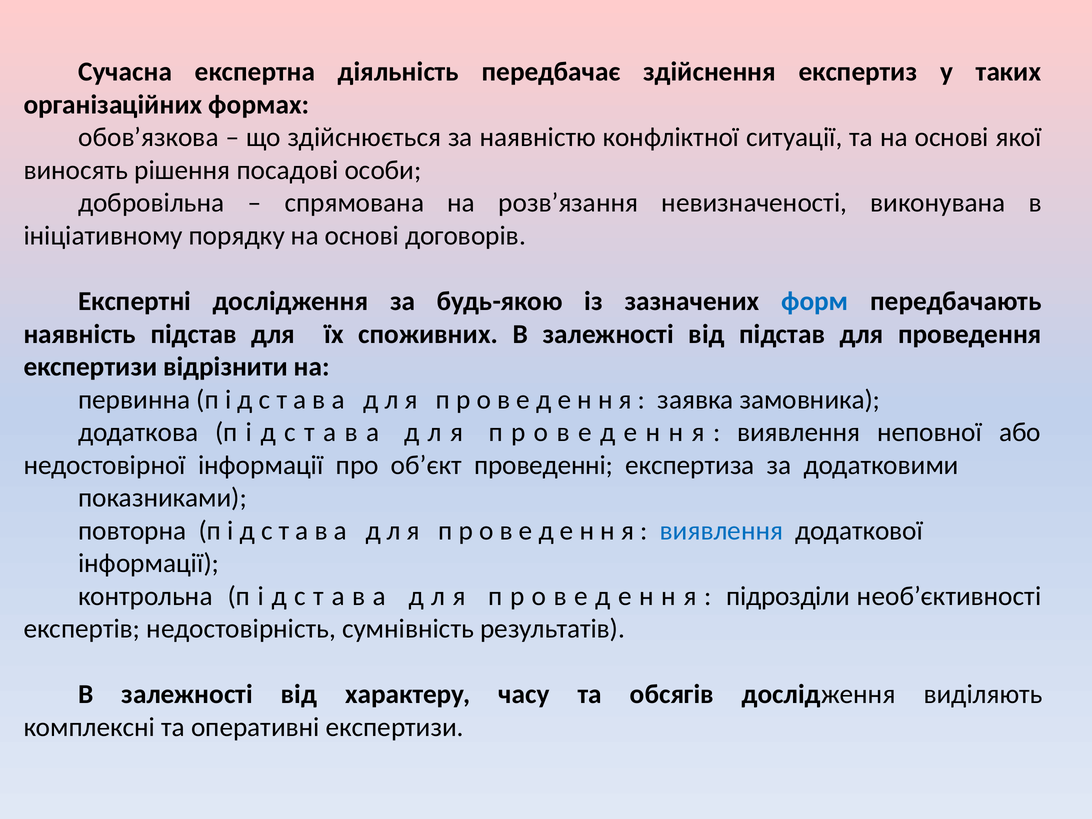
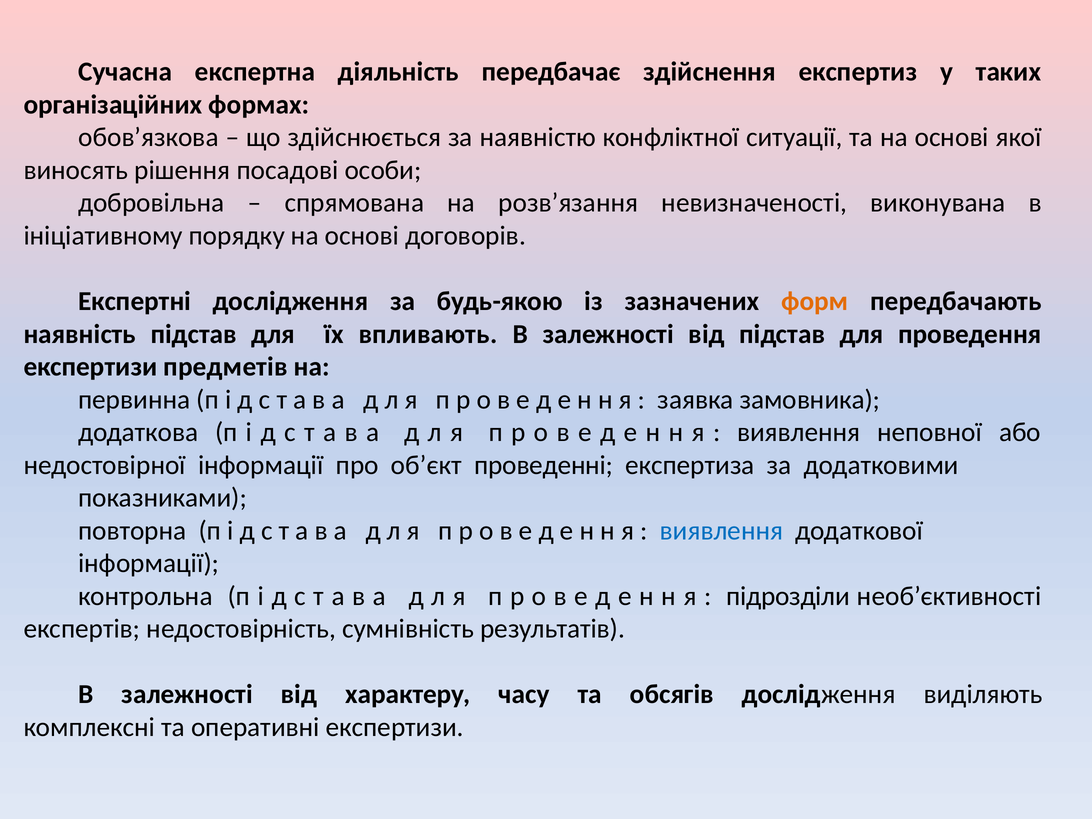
форм colour: blue -> orange (815, 301)
споживних: споживних -> впливають (428, 334)
відрізнити: відрізнити -> предметів (226, 367)
